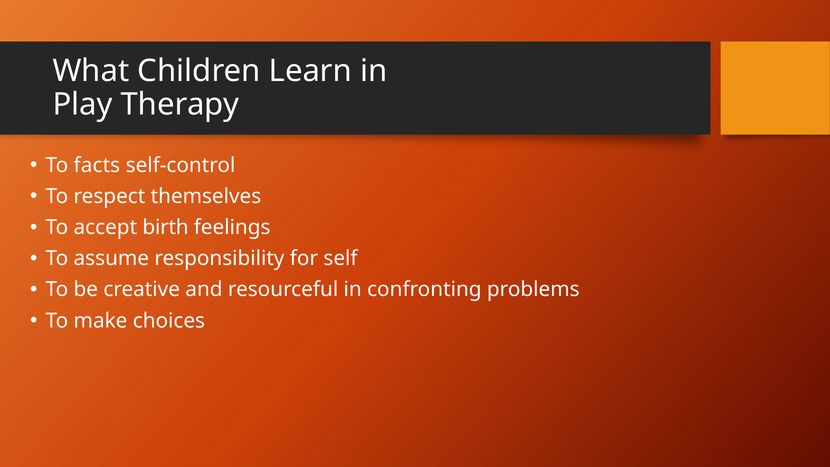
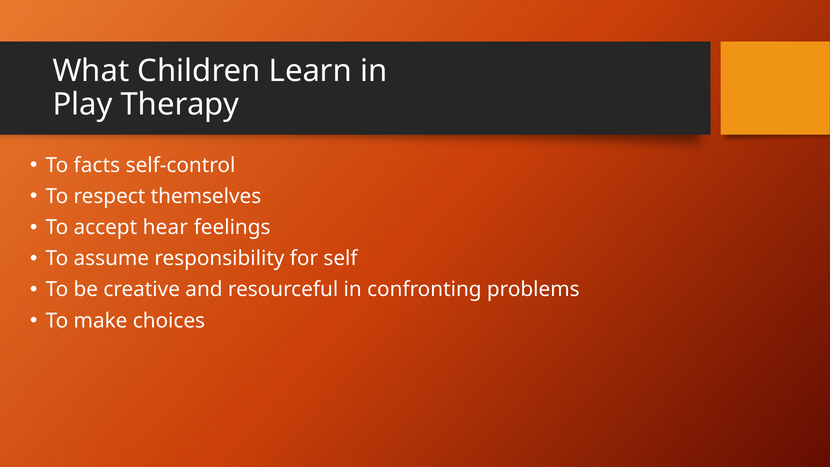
birth: birth -> hear (165, 227)
